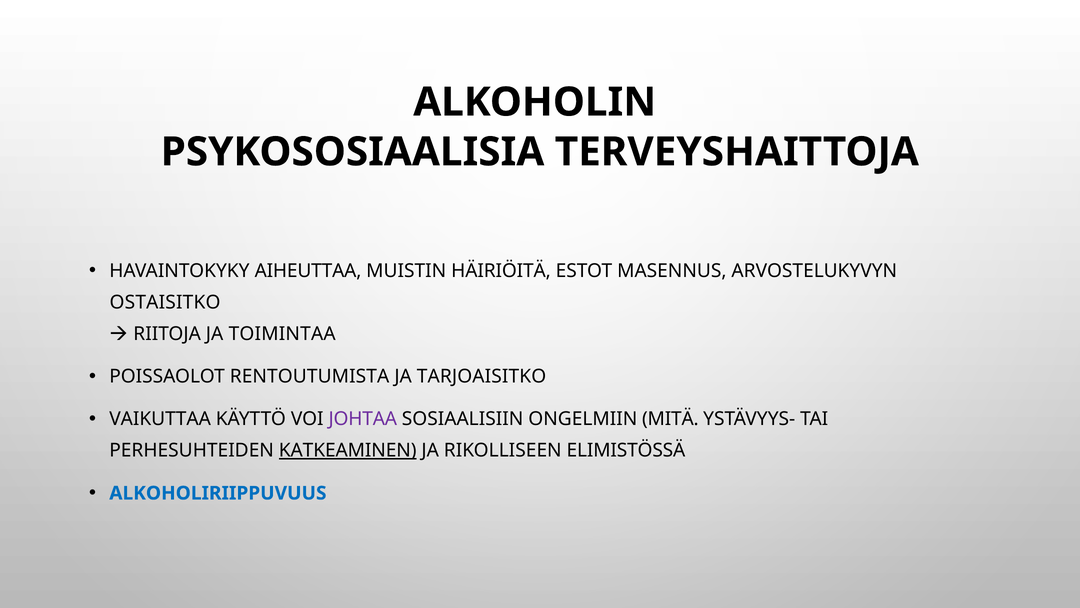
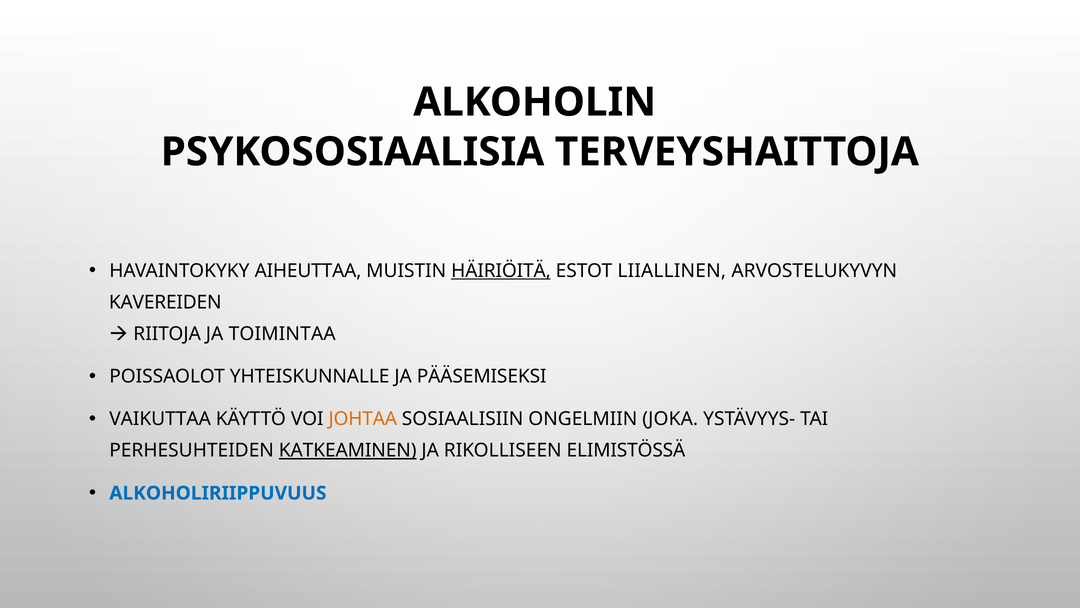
HÄIRIÖITÄ underline: none -> present (501, 271)
MASENNUS: MASENNUS -> LIIALLINEN (672, 271)
OSTAISITKO: OSTAISITKO -> KAVEREIDEN (165, 302)
RENTOUTUMISTA: RENTOUTUMISTA -> YHTEISKUNNALLE (310, 376)
TARJOAISITKO: TARJOAISITKO -> PÄÄSEMISEKSI (482, 376)
JOHTAA colour: purple -> orange (363, 419)
MITÄ: MITÄ -> JOKA (670, 419)
